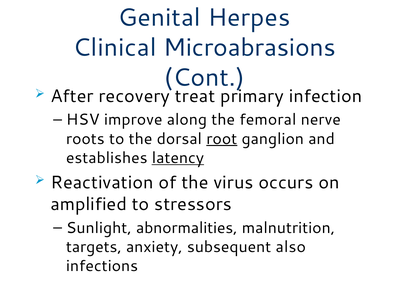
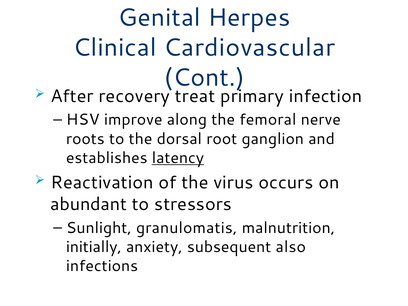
Microabrasions: Microabrasions -> Cardiovascular (249, 48)
root underline: present -> none (222, 139)
amplified: amplified -> abundant (89, 204)
abnormalities: abnormalities -> granulomatis (187, 228)
targets: targets -> initially (94, 247)
